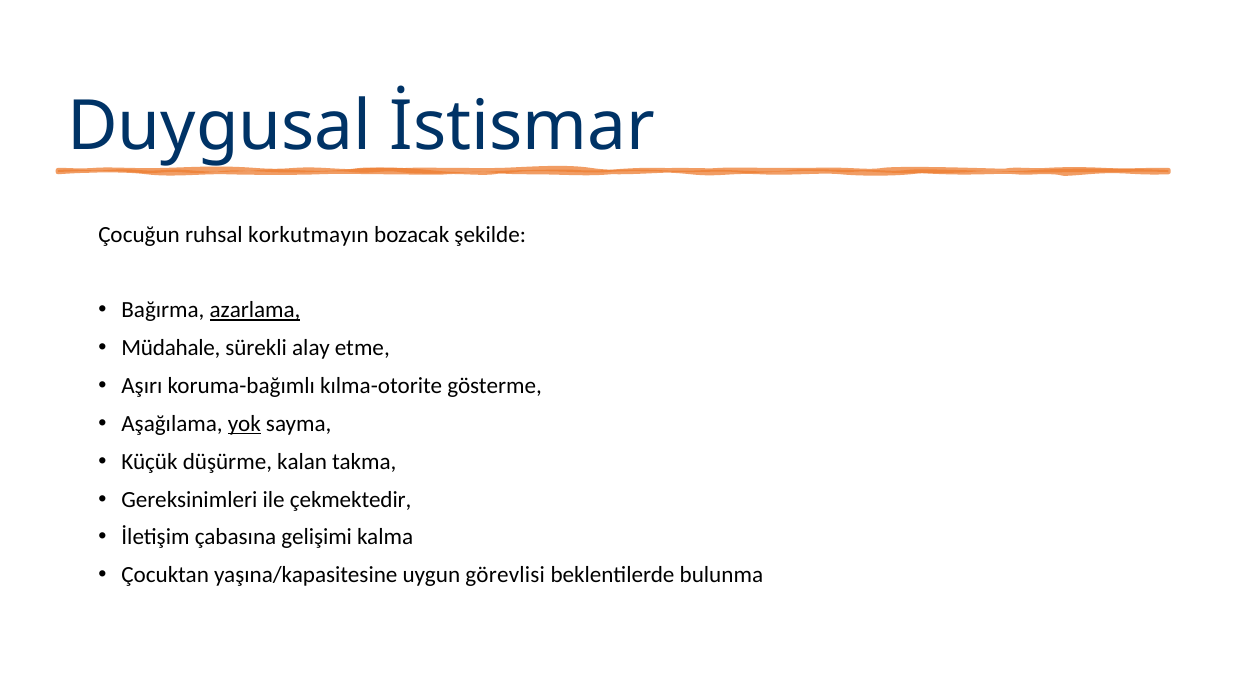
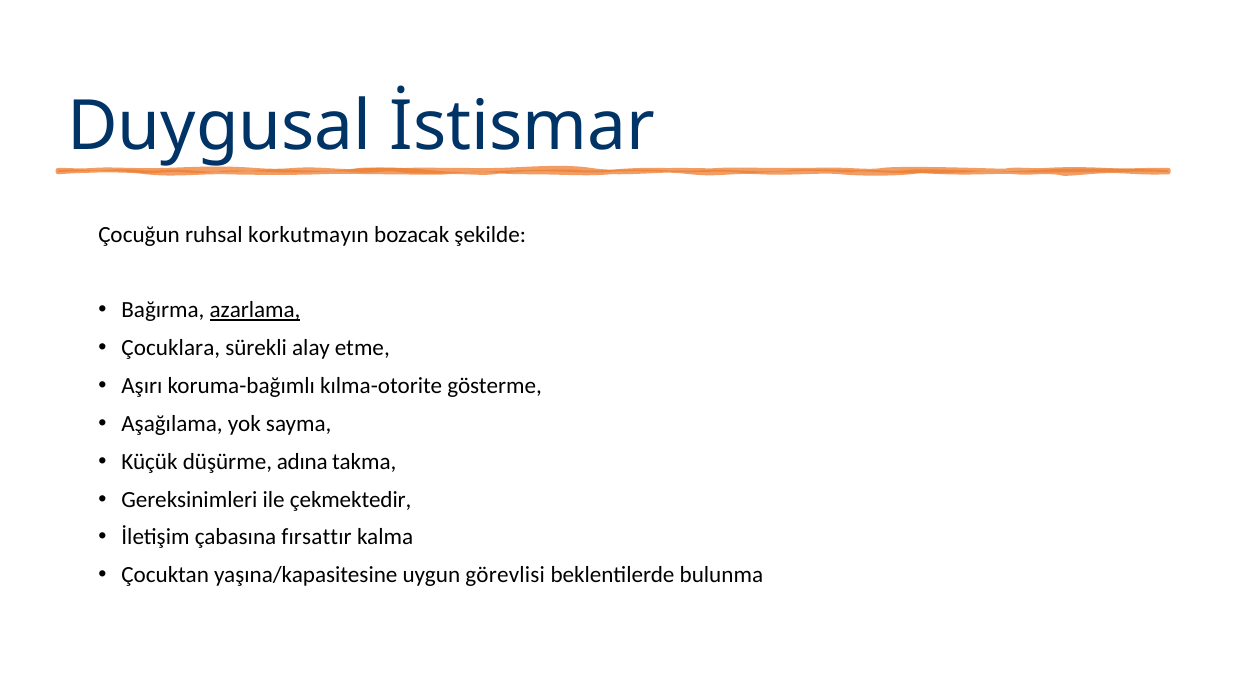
Müdahale: Müdahale -> Çocuklara (171, 348)
yok underline: present -> none (244, 424)
kalan: kalan -> adına (302, 462)
gelişimi: gelişimi -> fırsattır (317, 537)
